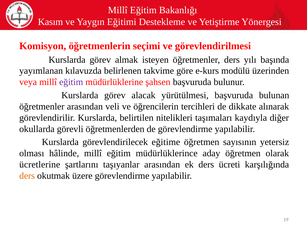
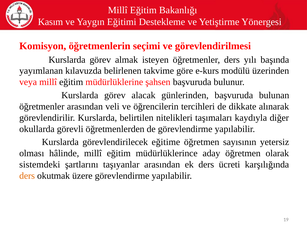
eğitim colour: purple -> black (71, 82)
yürütülmesi: yürütülmesi -> günlerinden (185, 95)
ücretlerine: ücretlerine -> sistemdeki (40, 165)
